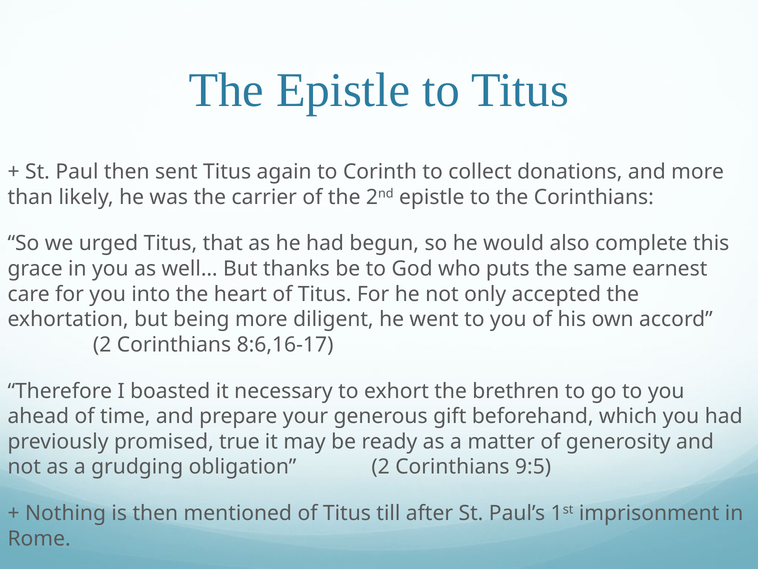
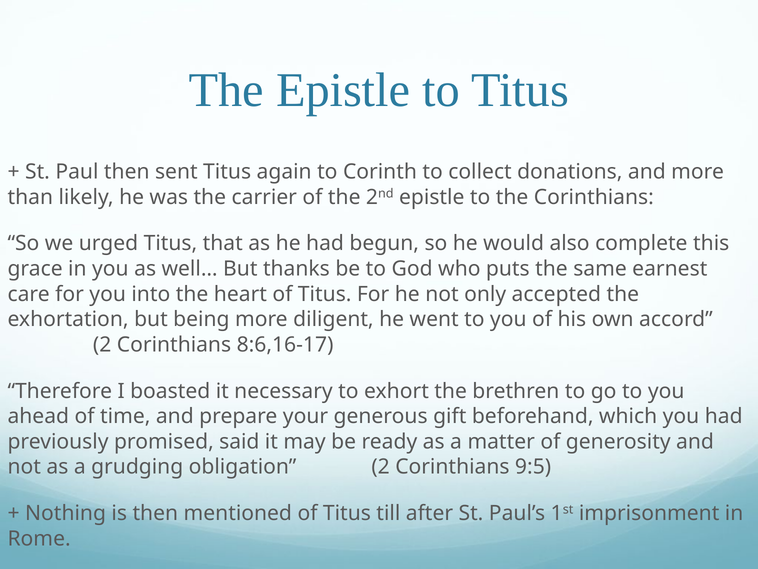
true: true -> said (239, 441)
